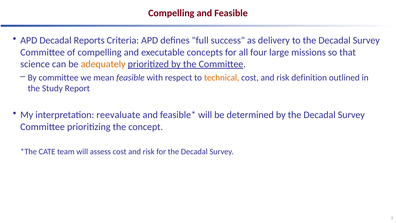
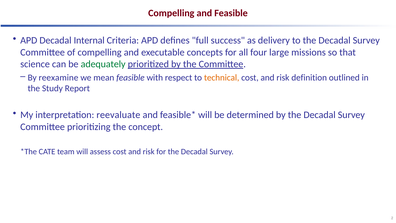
Reports: Reports -> Internal (89, 40)
adequately colour: orange -> green (103, 64)
By committee: committee -> reexamine (59, 77)
